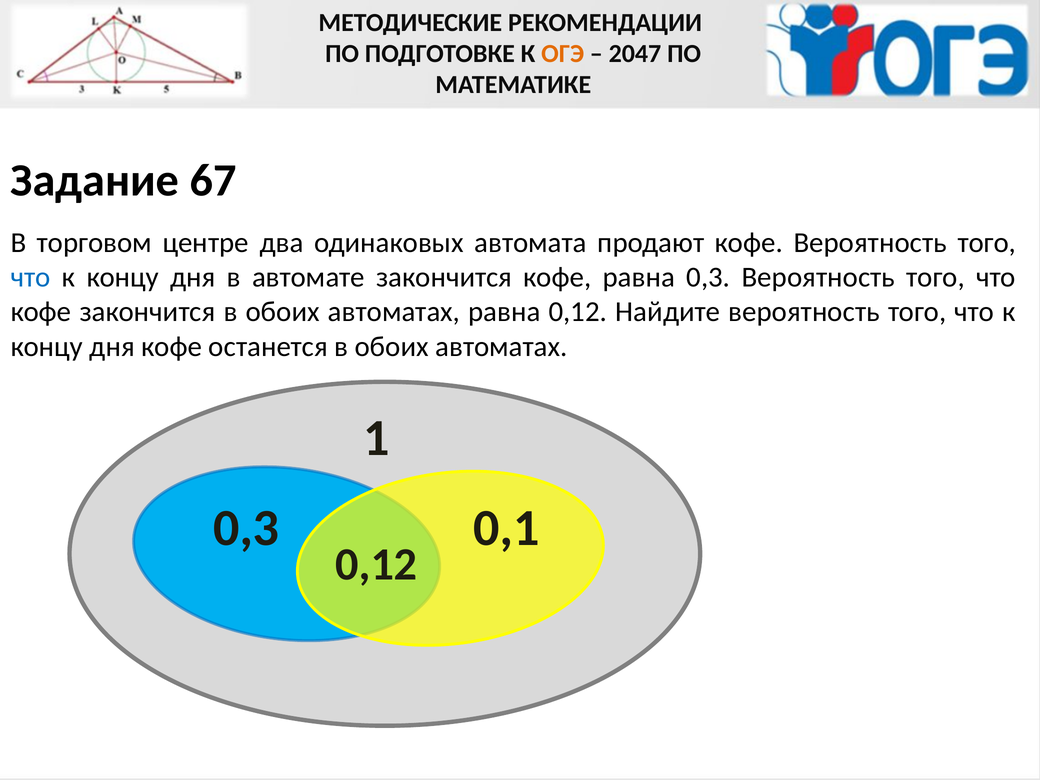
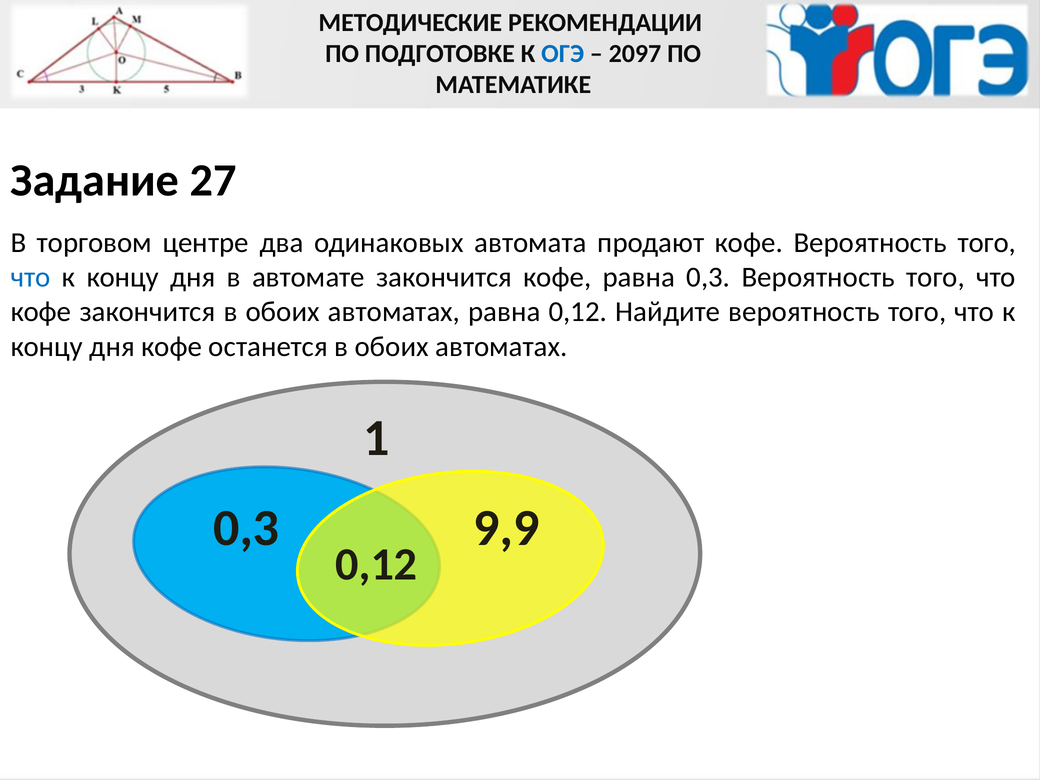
ОГЭ colour: orange -> blue (563, 54)
2047: 2047 -> 2097 (635, 54)
67: 67 -> 27 (213, 180)
0,1: 0,1 -> 9,9 (506, 528)
